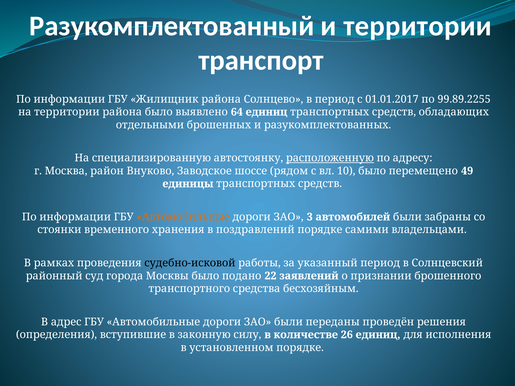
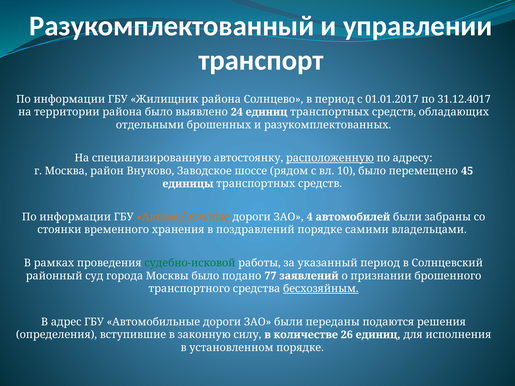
и территории: территории -> управлении (418, 26)
99.89.2255: 99.89.2255 -> 31.12.4017 (464, 99)
64: 64 -> 24 (237, 112)
49: 49 -> 45 (467, 171)
3: 3 -> 4 (310, 217)
судебно-исковой colour: black -> green (190, 263)
22: 22 -> 77 (270, 276)
бесхозяйным underline: none -> present (321, 289)
проведён: проведён -> подаются (388, 322)
